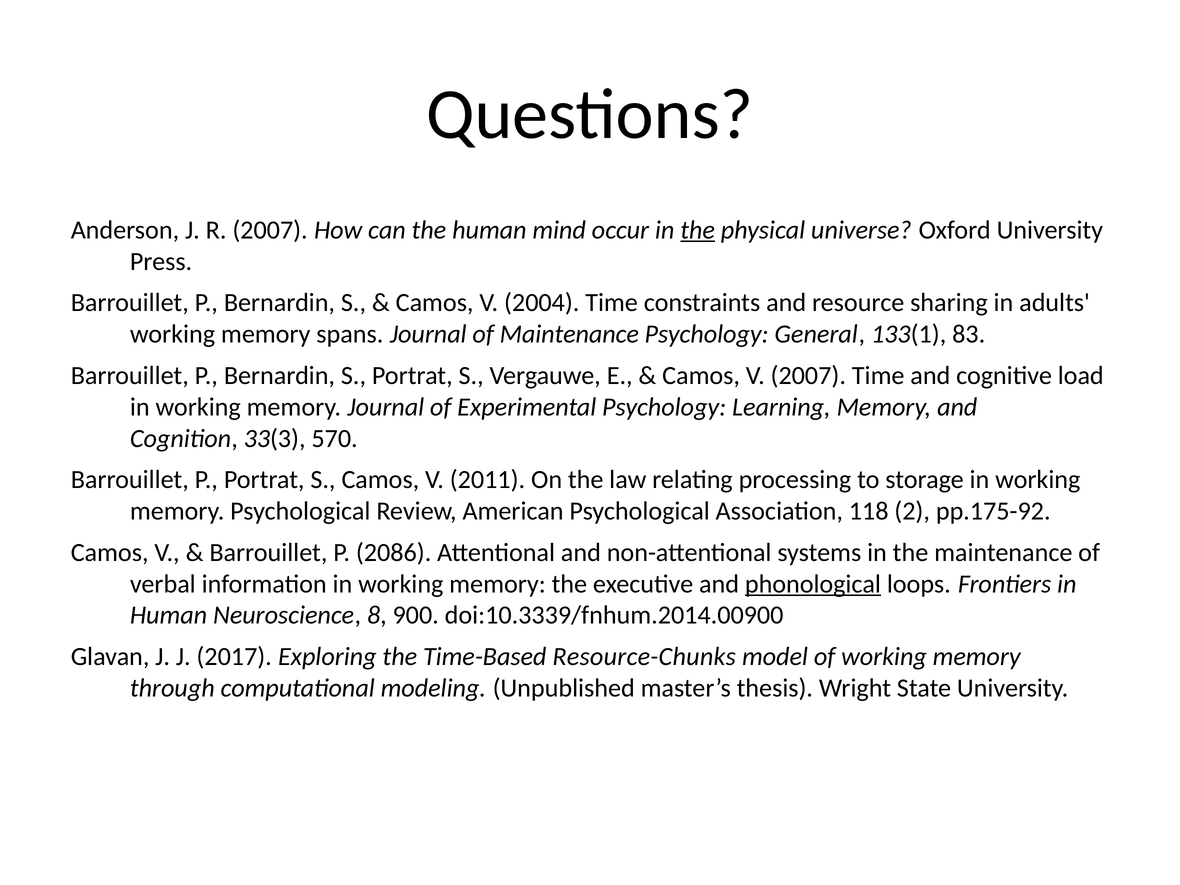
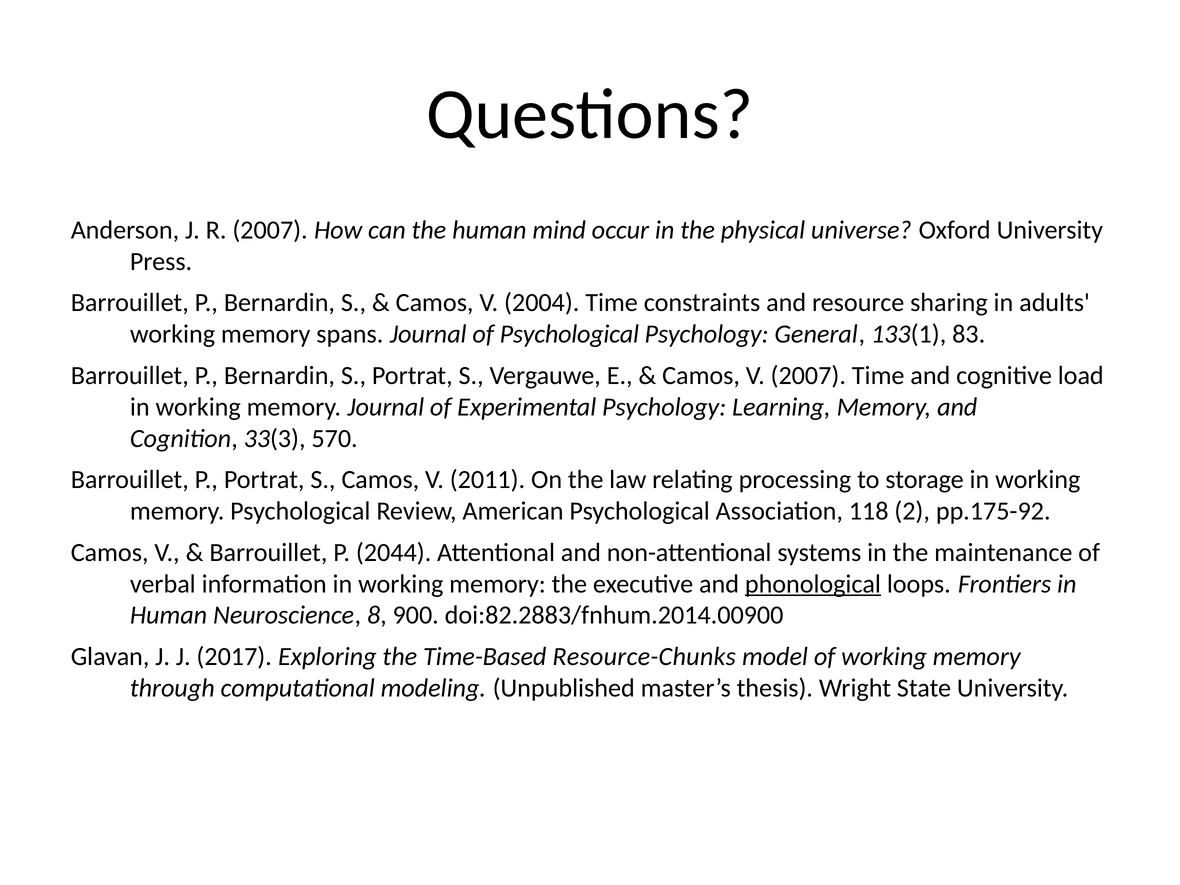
the underline: present -> none (698, 230)
of Maintenance: Maintenance -> Psychological (569, 334)
2086: 2086 -> 2044 (394, 552)
doi:10.3339/fnhum.2014.00900: doi:10.3339/fnhum.2014.00900 -> doi:82.2883/fnhum.2014.00900 (614, 615)
